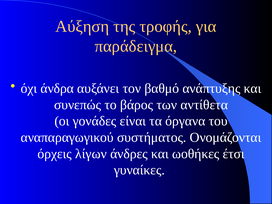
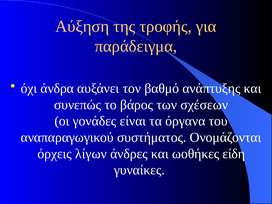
αντίθετα: αντίθετα -> σχέσεων (204, 105)
έτσι: έτσι -> είδη (234, 154)
